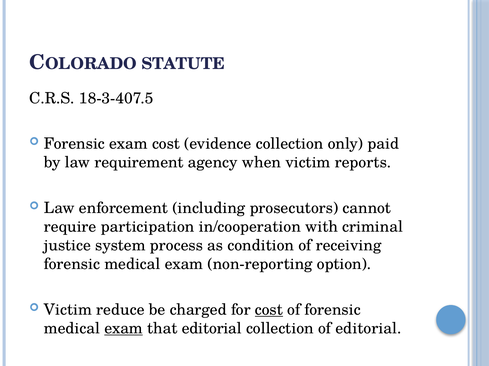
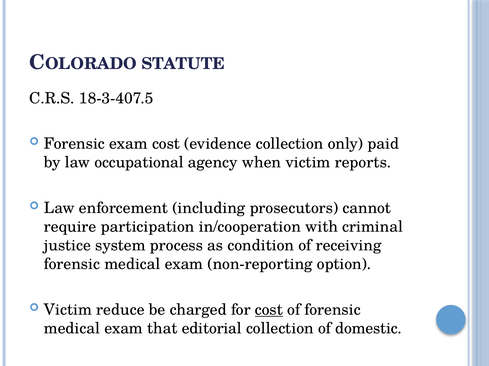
requirement: requirement -> occupational (139, 163)
exam underline: present -> none (124, 329)
of editorial: editorial -> domestic (369, 329)
